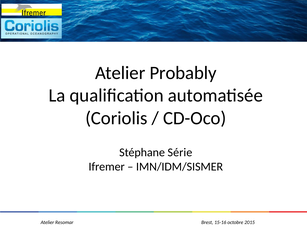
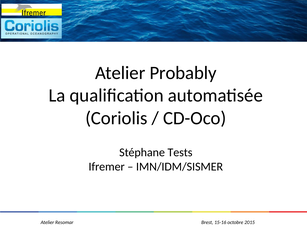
Série: Série -> Tests (180, 152)
